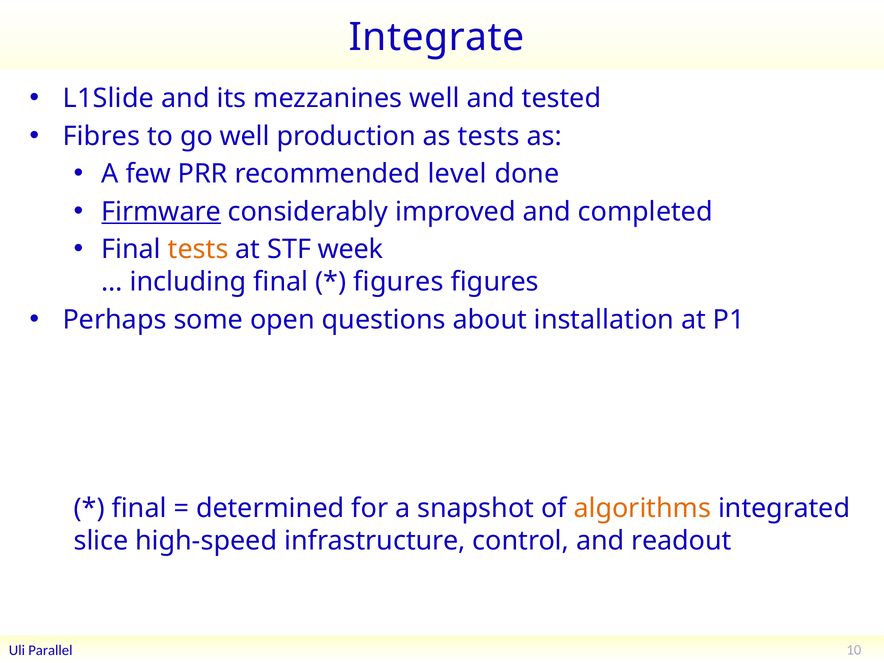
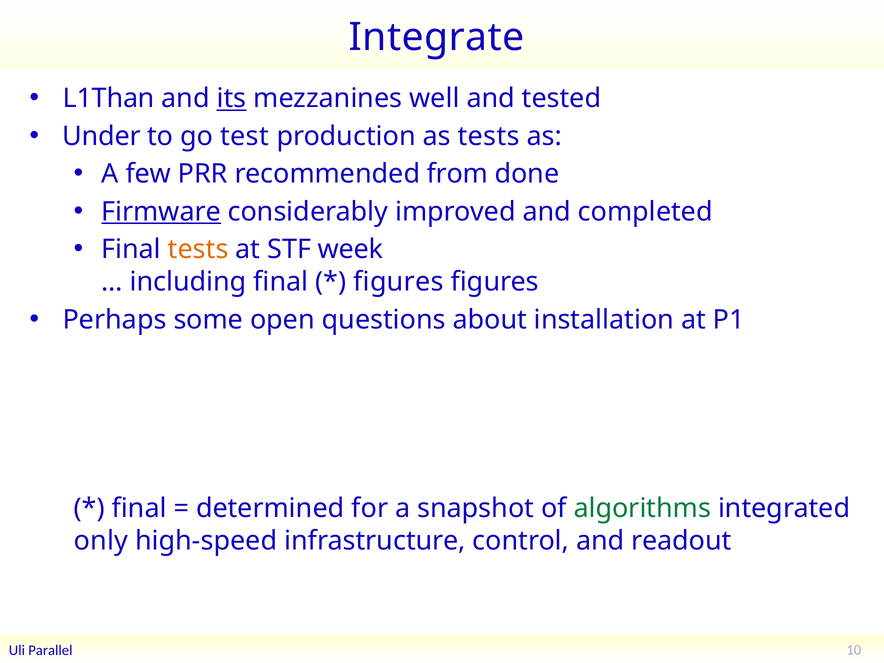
L1Slide: L1Slide -> L1Than (109, 98)
its underline: none -> present (232, 98)
Fibres: Fibres -> Under (102, 136)
go well: well -> test (245, 136)
level: level -> from (458, 174)
algorithms colour: orange -> green (642, 508)
slice: slice -> only (101, 541)
